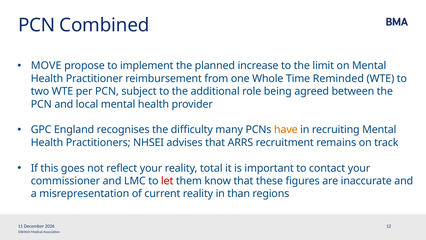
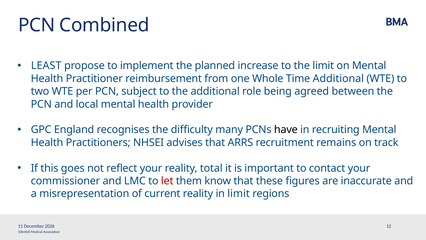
MOVE: MOVE -> LEAST (46, 66)
Time Reminded: Reminded -> Additional (338, 78)
have colour: orange -> black (286, 130)
in than: than -> limit (239, 193)
